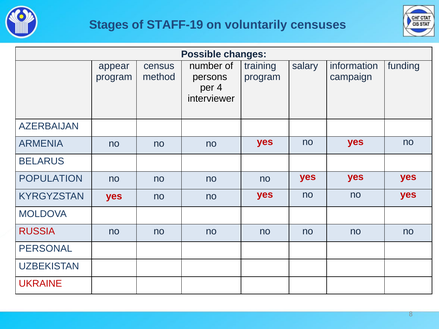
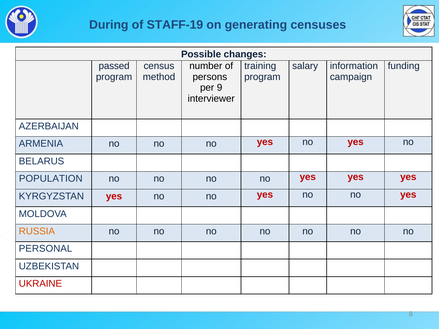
Stages: Stages -> During (109, 25)
voluntarily: voluntarily -> generating (256, 25)
appear: appear -> passed (114, 66)
4: 4 -> 9 (220, 88)
RUSSIA colour: red -> orange (37, 231)
